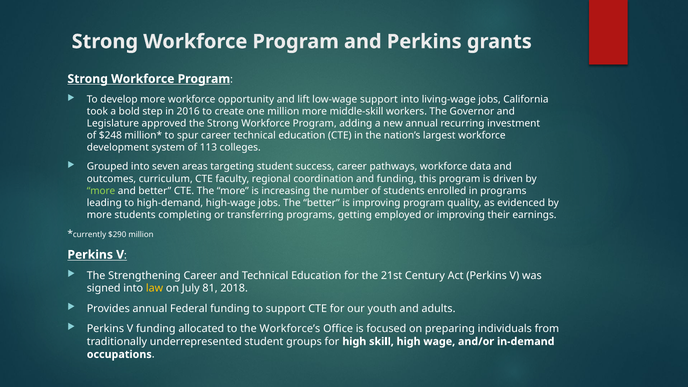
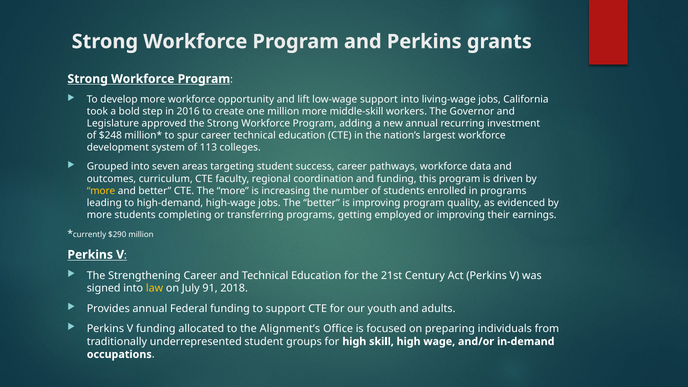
more colour: light green -> yellow (101, 191)
81: 81 -> 91 (210, 288)
Workforce’s: Workforce’s -> Alignment’s (290, 329)
